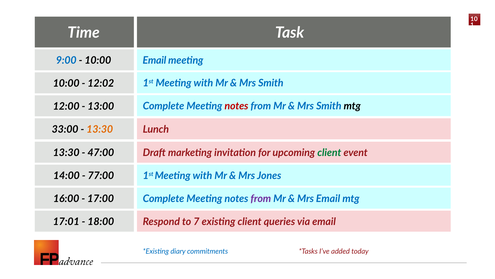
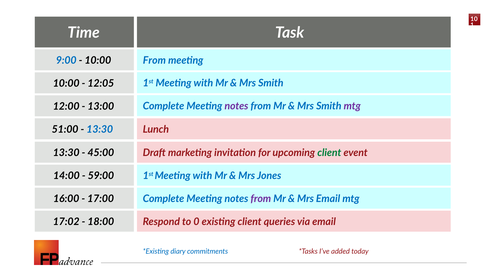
Email: Email -> From (154, 60)
12:02: 12:02 -> 12:05 (101, 83)
notes colour: red -> purple (236, 106)
mtg colour: black -> purple (352, 106)
33:00: 33:00 -> 51:00 (65, 129)
13:30 colour: orange -> blue (100, 129)
47:00: 47:00 -> 45:00 (101, 152)
77:00: 77:00 -> 59:00 (101, 175)
17:01: 17:01 -> 17:02 (66, 221)
7: 7 -> 0 (196, 221)
